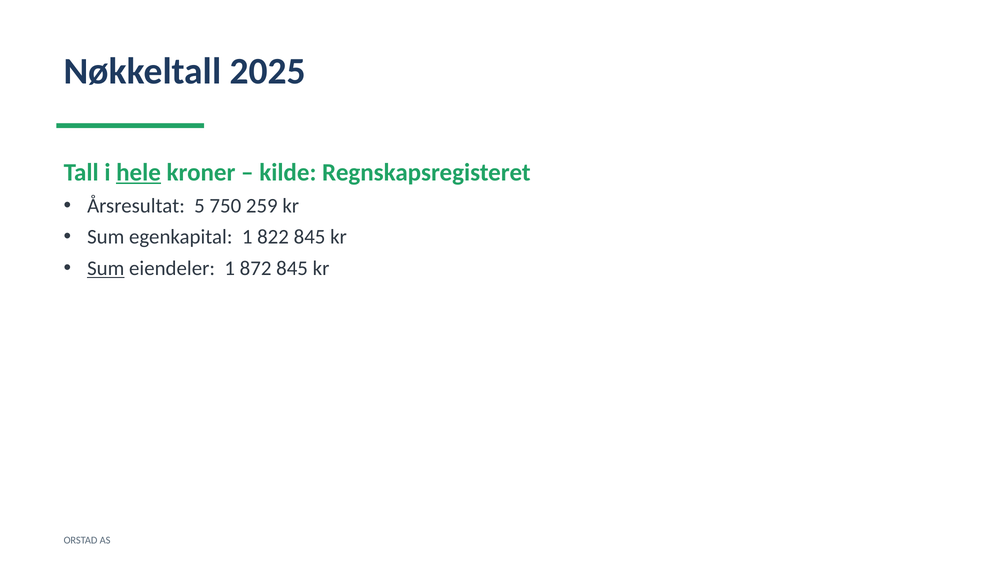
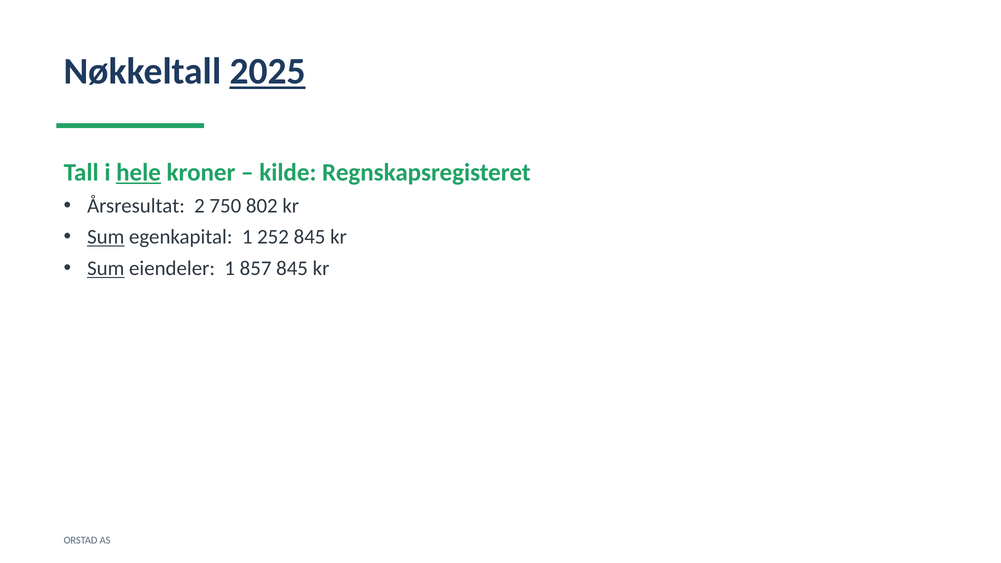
2025 underline: none -> present (268, 71)
5: 5 -> 2 (200, 206)
259: 259 -> 802 (262, 206)
Sum underline: none -> present (106, 237)
822: 822 -> 252 (273, 237)
872: 872 -> 857 (256, 268)
